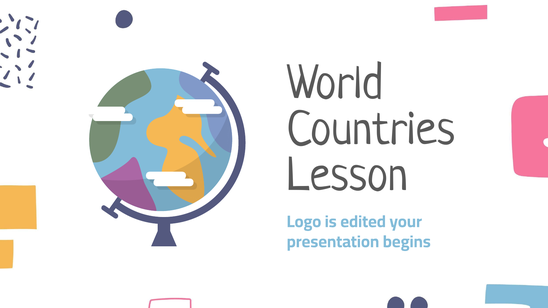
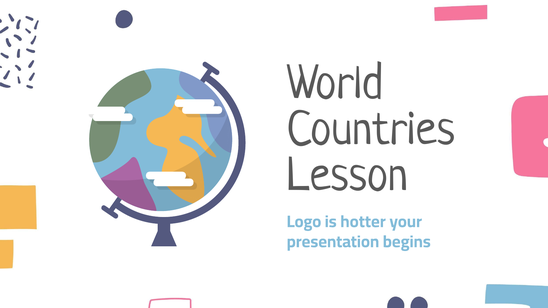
edited: edited -> hotter (363, 222)
